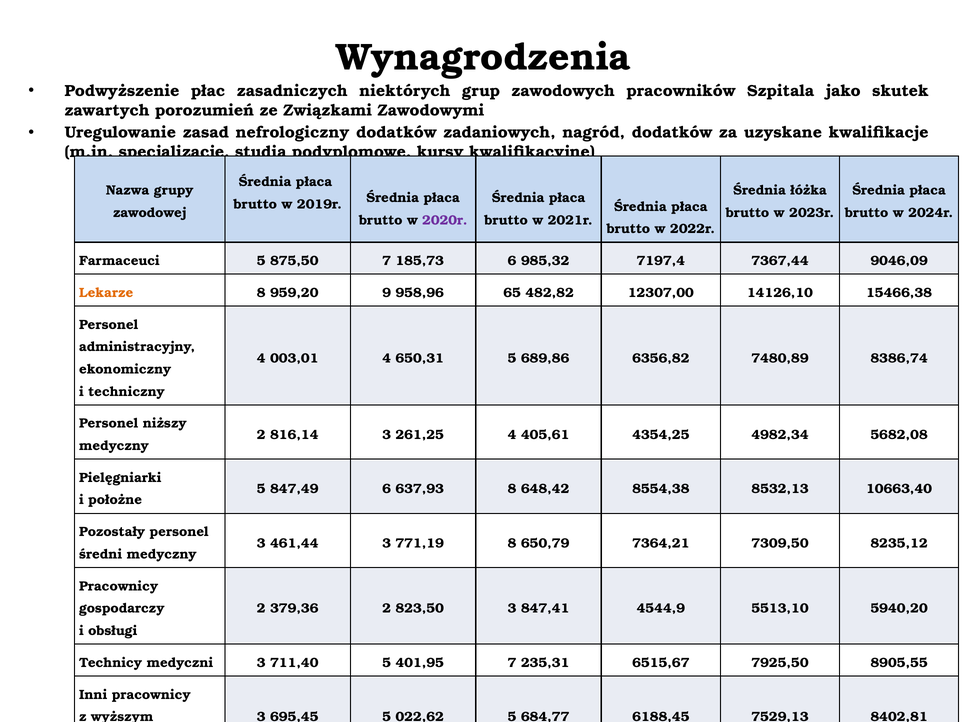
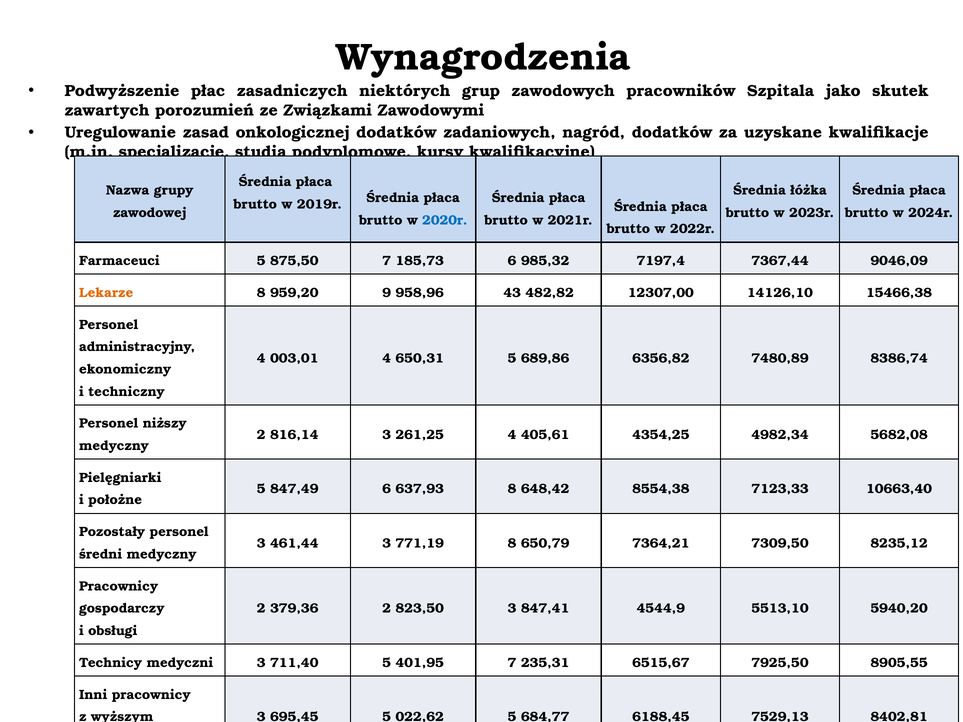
nefrologiczny: nefrologiczny -> onkologicznej (293, 133)
2020r colour: purple -> blue (445, 220)
65: 65 -> 43 (512, 293)
8532,13: 8532,13 -> 7123,33 (780, 489)
